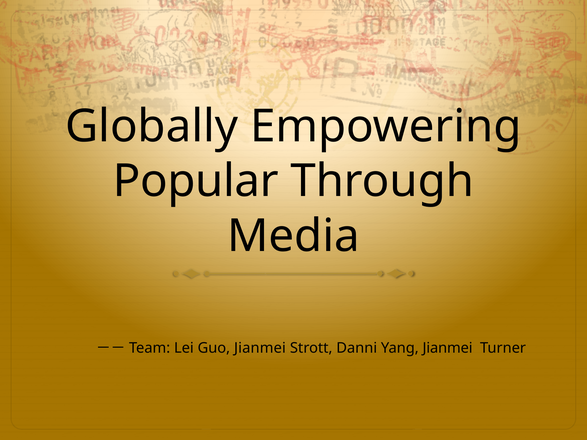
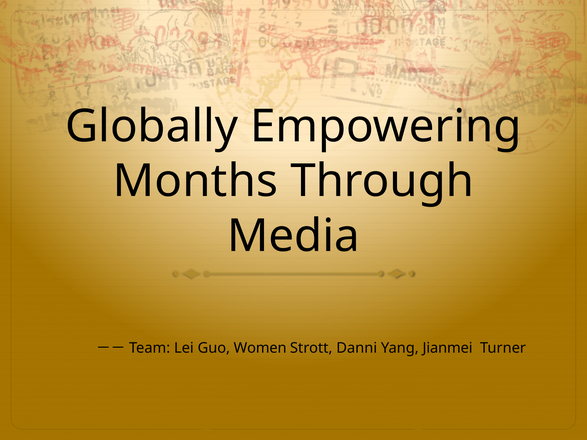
Popular: Popular -> Months (195, 181)
Guo Jianmei: Jianmei -> Women (260, 348)
